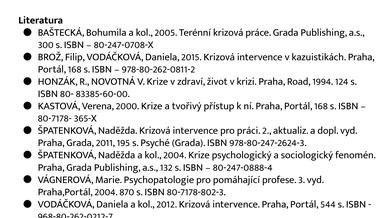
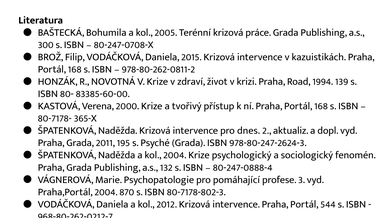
124: 124 -> 139 (342, 82)
práci: práci -> dnes (249, 131)
